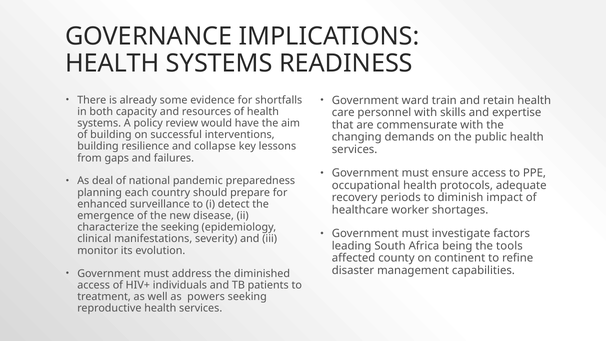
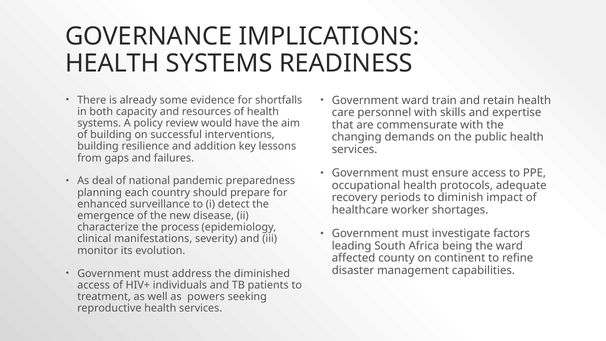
collapse: collapse -> addition (215, 146)
the seeking: seeking -> process (180, 227)
the tools: tools -> ward (509, 246)
